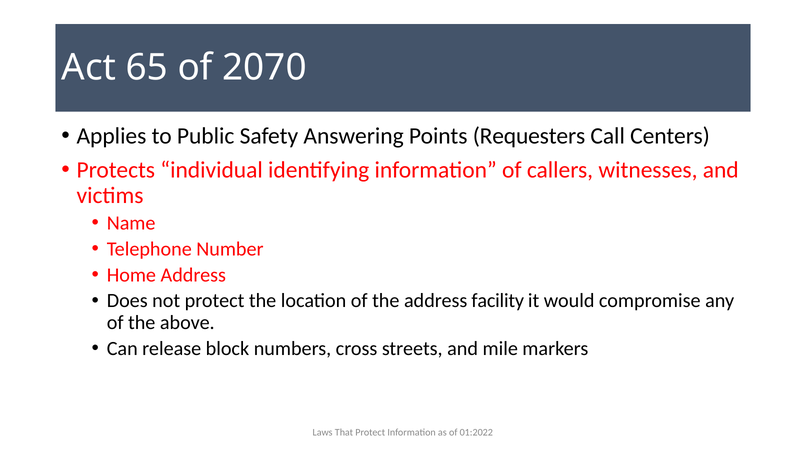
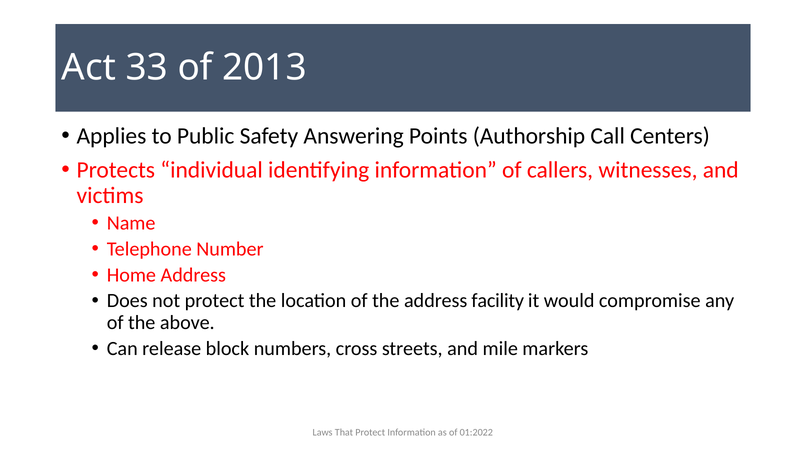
65: 65 -> 33 (147, 68)
2070: 2070 -> 2013 (264, 68)
Requesters: Requesters -> Authorship (529, 136)
